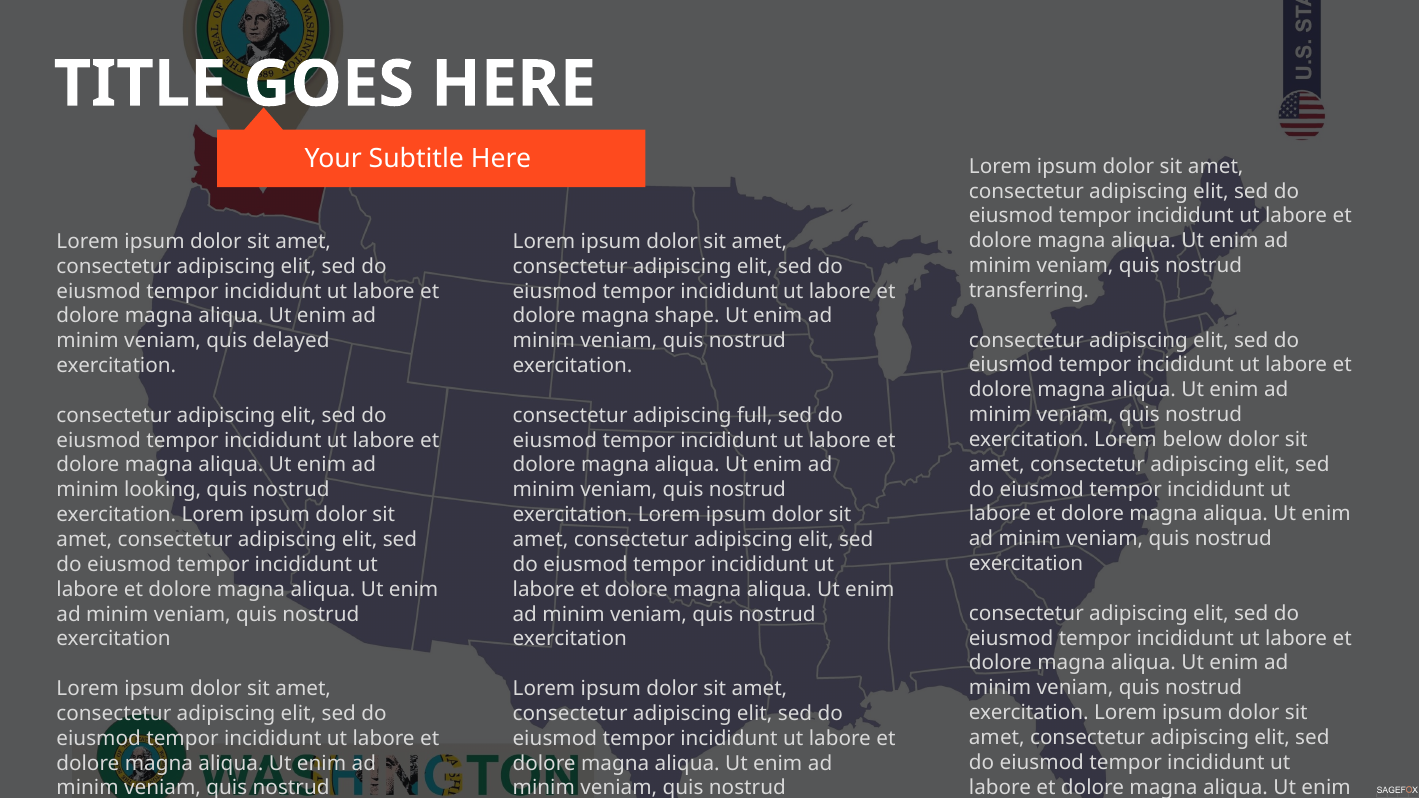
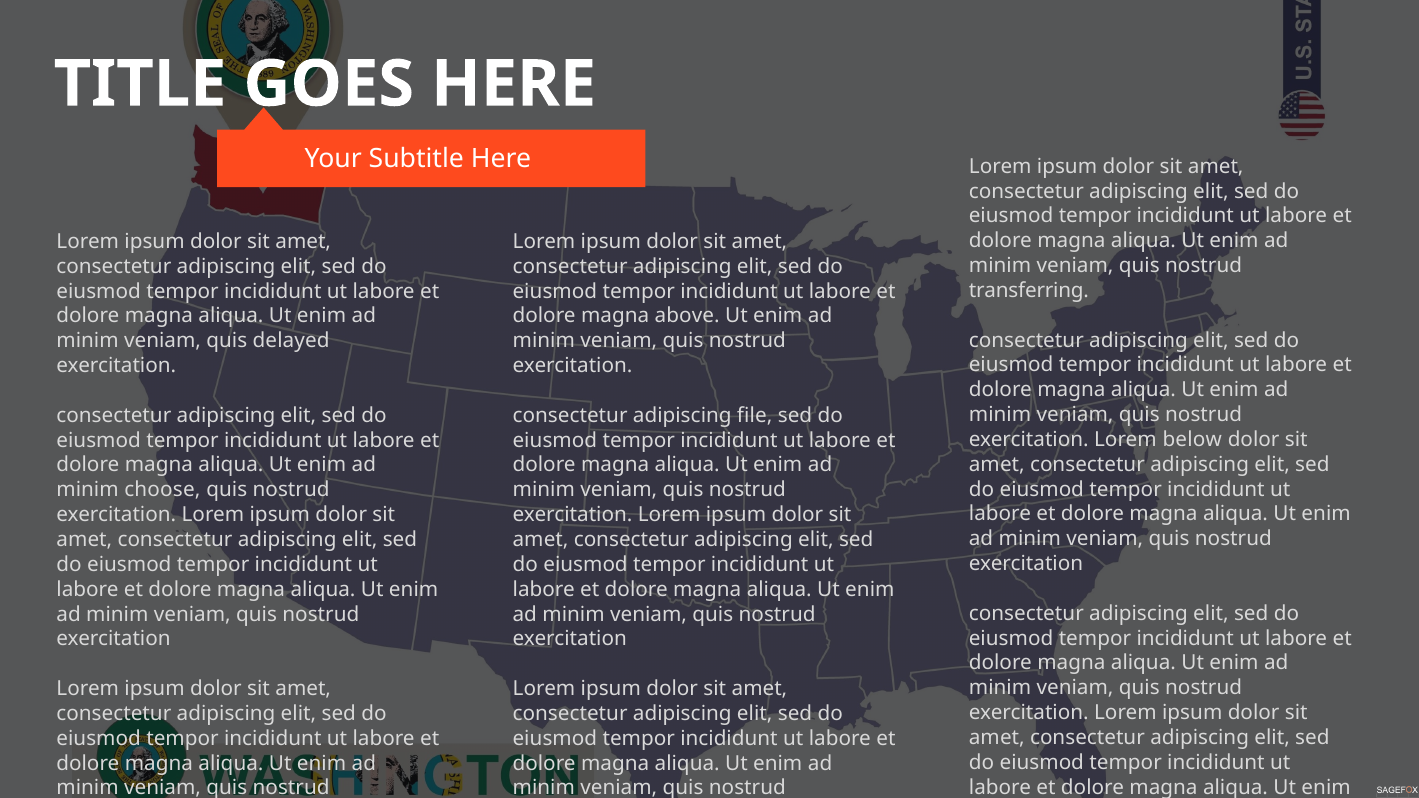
shape: shape -> above (687, 316)
full: full -> file (755, 416)
looking: looking -> choose (162, 490)
